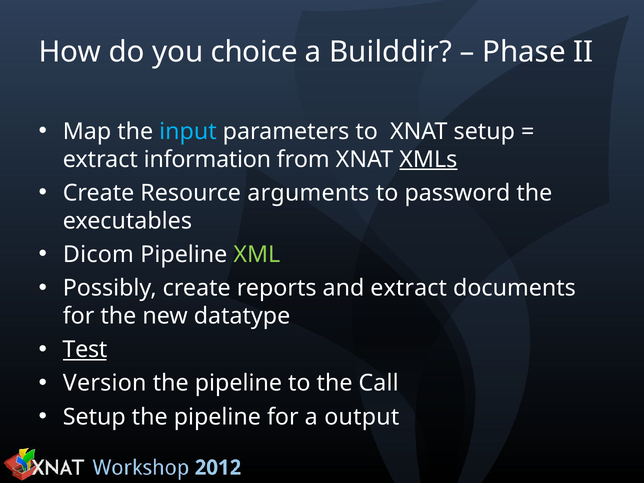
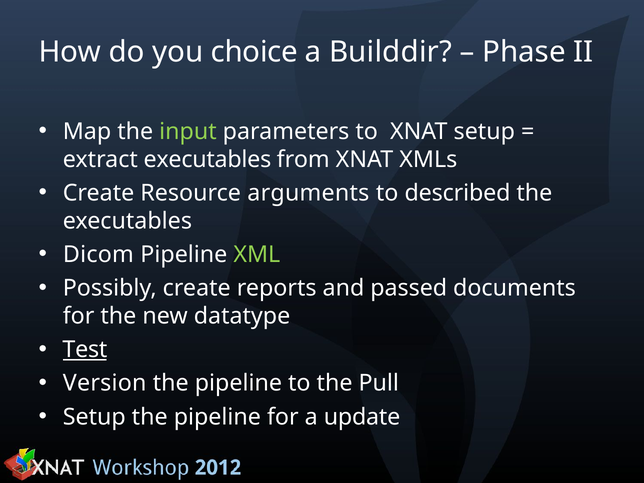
input colour: light blue -> light green (188, 131)
extract information: information -> executables (207, 159)
XMLs underline: present -> none (428, 159)
password: password -> described (457, 193)
and extract: extract -> passed (409, 288)
Call: Call -> Pull (379, 383)
output: output -> update (362, 417)
